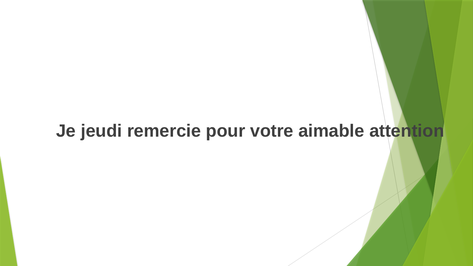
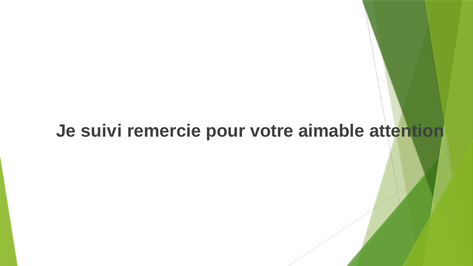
jeudi: jeudi -> suivi (101, 131)
